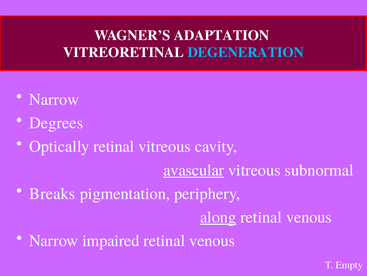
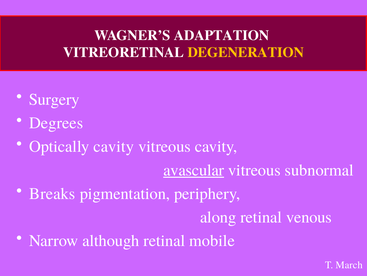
DEGENERATION colour: light blue -> yellow (246, 52)
Narrow: Narrow -> Surgery (54, 99)
Optically retinal: retinal -> cavity (114, 146)
along underline: present -> none (218, 217)
impaired: impaired -> although (111, 240)
venous: venous -> mobile (212, 240)
Empty: Empty -> March (349, 264)
